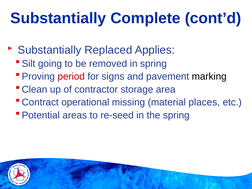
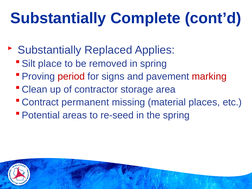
going: going -> place (50, 64)
marking colour: black -> red (209, 77)
operational: operational -> permanent (85, 102)
